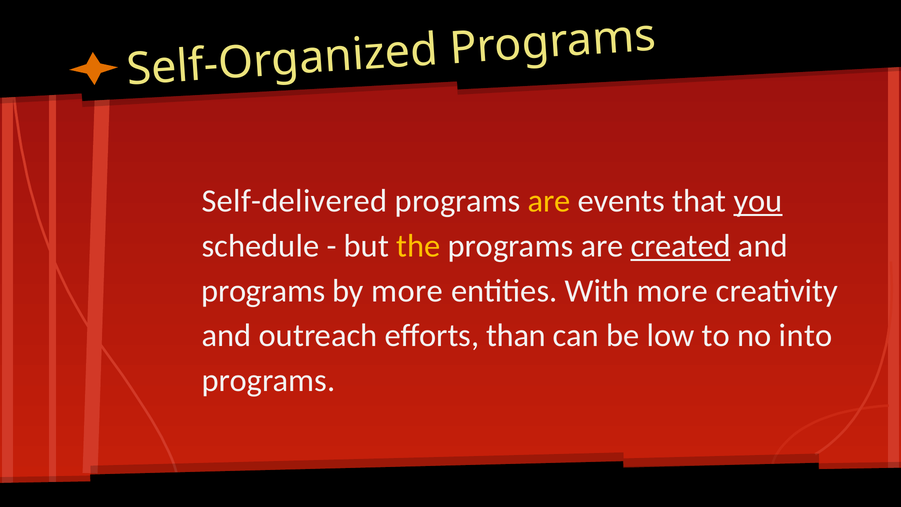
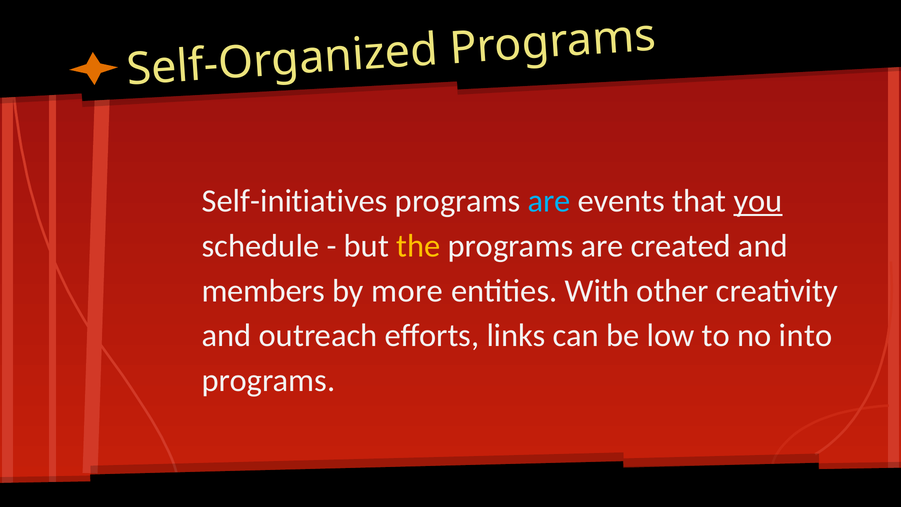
Self-delivered: Self-delivered -> Self-initiatives (295, 201)
are colour: yellow -> light blue (549, 201)
created underline: present -> none (681, 246)
programs: programs -> members (263, 291)
With more: more -> other (673, 291)
than: than -> links (516, 336)
